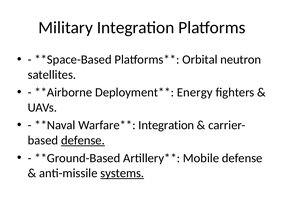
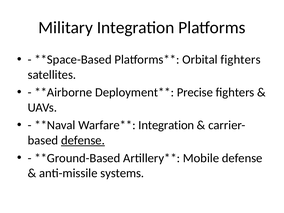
Orbital neutron: neutron -> fighters (241, 60)
Energy: Energy -> Precise (195, 92)
systems underline: present -> none (122, 173)
